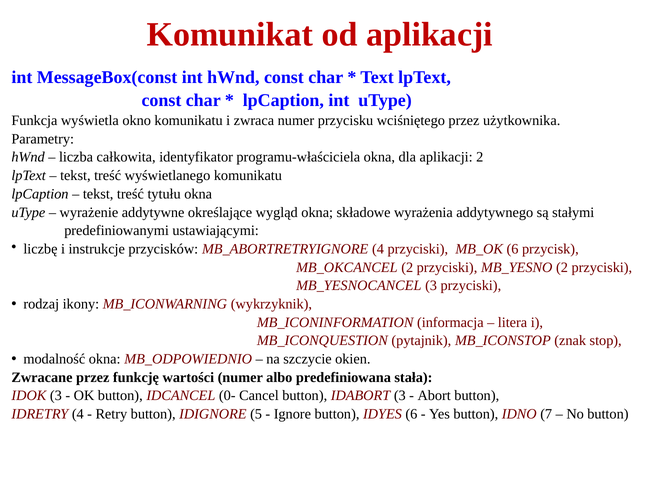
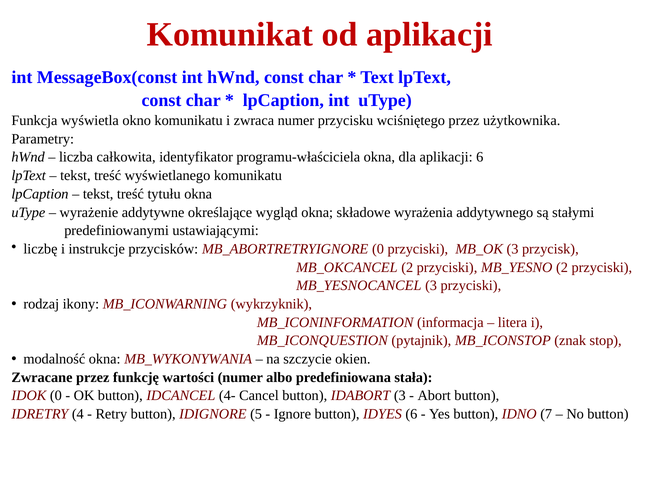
aplikacji 2: 2 -> 6 (480, 157)
MB_ABORTRETRYIGNORE 4: 4 -> 0 (378, 249)
MB_OK 6: 6 -> 3 (513, 249)
MB_ODPOWIEDNIO: MB_ODPOWIEDNIO -> MB_WYKONYWANIA (188, 359)
IDOK 3: 3 -> 0 (56, 396)
0-: 0- -> 4- (227, 396)
